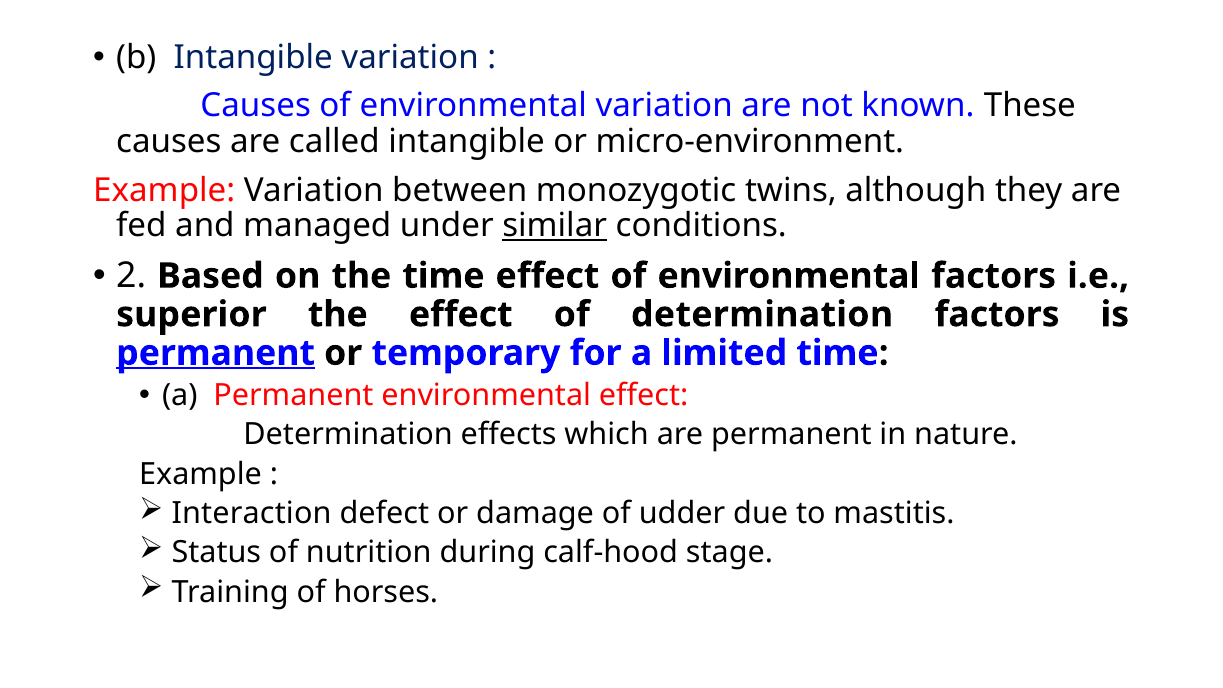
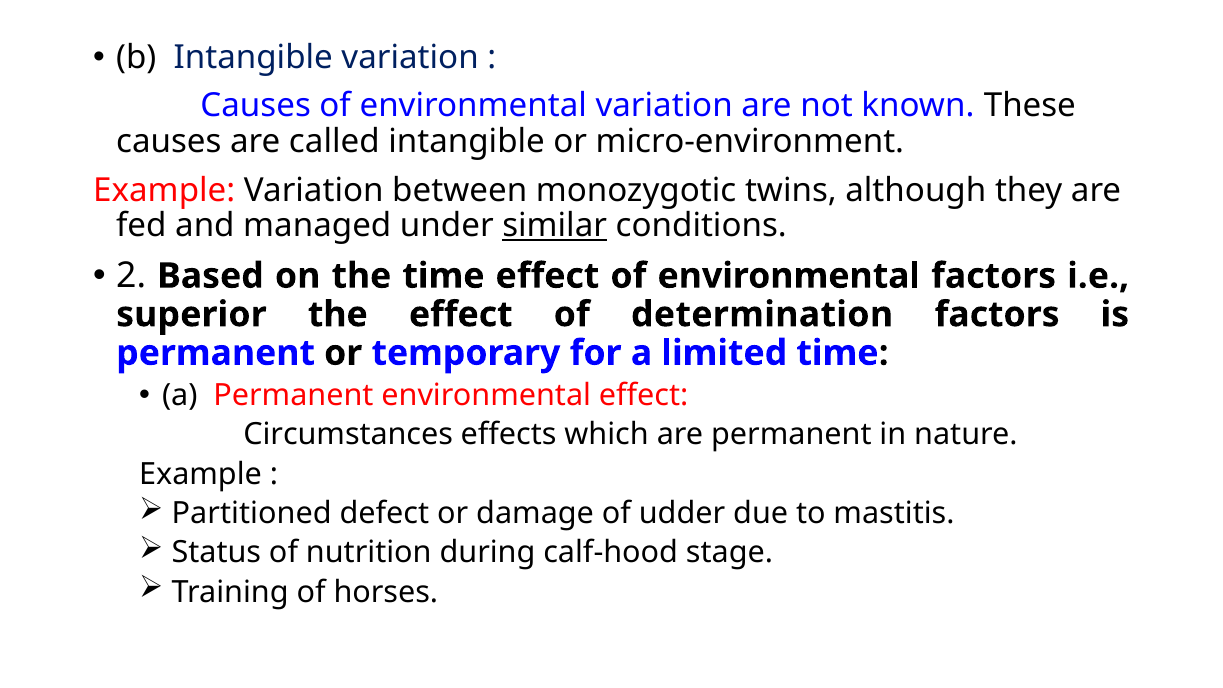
permanent underline: present -> none (216, 353)
Determination: Determination -> Circumstances (348, 435)
Interaction: Interaction -> Partitioned (252, 513)
